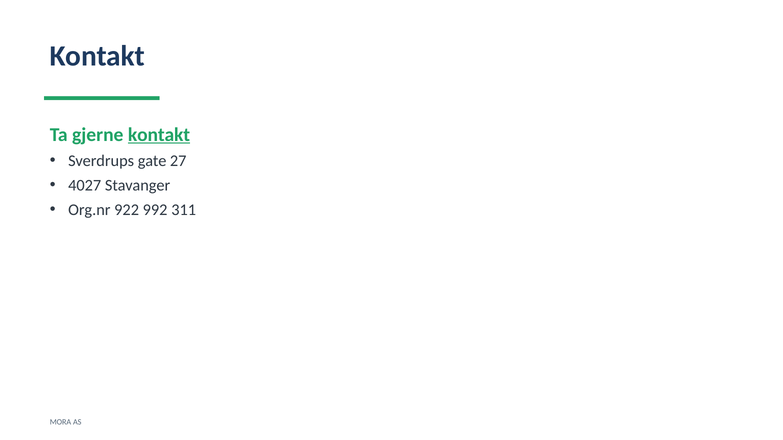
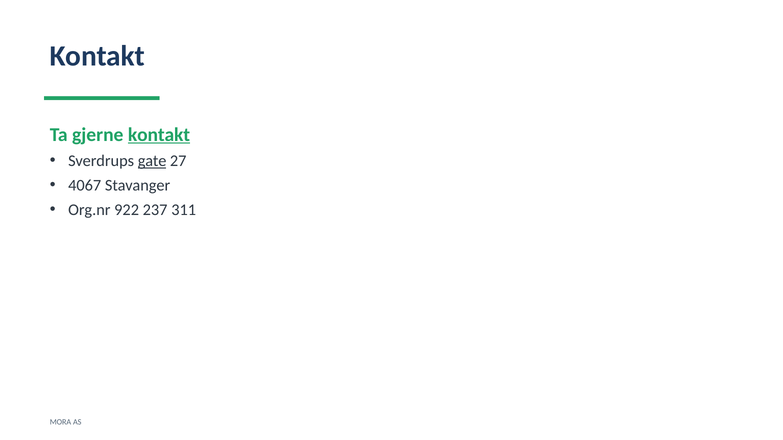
gate underline: none -> present (152, 161)
4027: 4027 -> 4067 (85, 185)
992: 992 -> 237 (155, 210)
